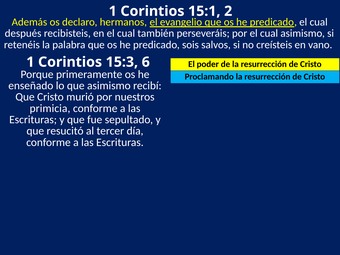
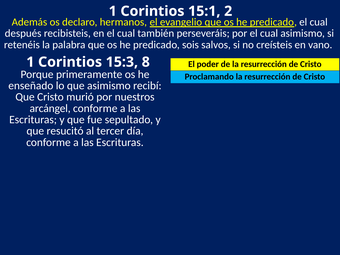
6: 6 -> 8 (146, 62)
primicia: primicia -> arcángel (50, 108)
